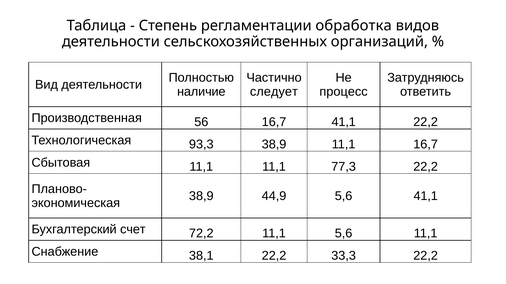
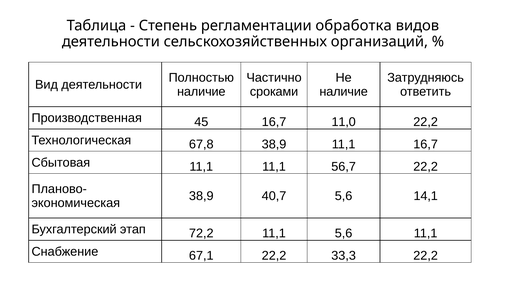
следует: следует -> сроками (274, 92)
процесс: процесс -> наличие (344, 92)
56: 56 -> 45 (201, 122)
16,7 41,1: 41,1 -> 11,0 (344, 122)
93,3: 93,3 -> 67,8 (201, 145)
77,3: 77,3 -> 56,7 (344, 167)
44,9: 44,9 -> 40,7 (274, 196)
5,6 41,1: 41,1 -> 14,1 (426, 196)
счет: счет -> этап (133, 230)
38,1: 38,1 -> 67,1 (201, 256)
